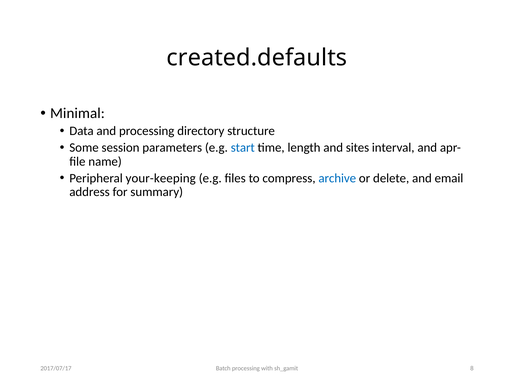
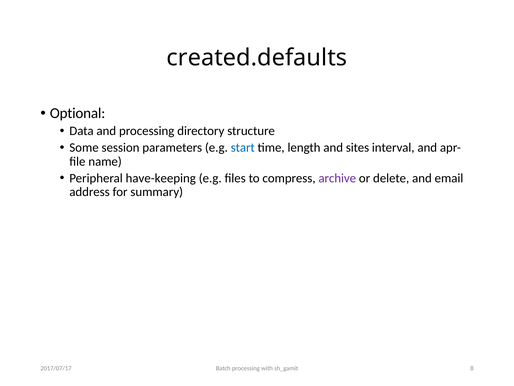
Minimal: Minimal -> Optional (78, 113)
your-keeping: your-keeping -> have-keeping (161, 178)
archive colour: blue -> purple (337, 178)
